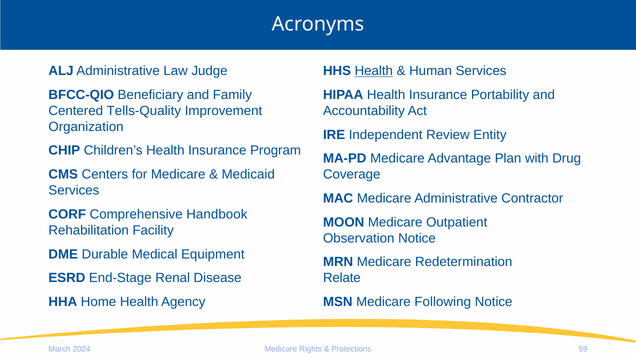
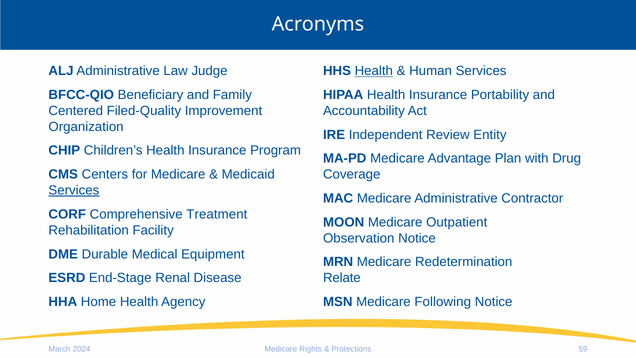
Tells-Quality: Tells-Quality -> Filed-Quality (144, 111)
Services underline: none -> present (74, 190)
Handbook: Handbook -> Treatment (217, 214)
